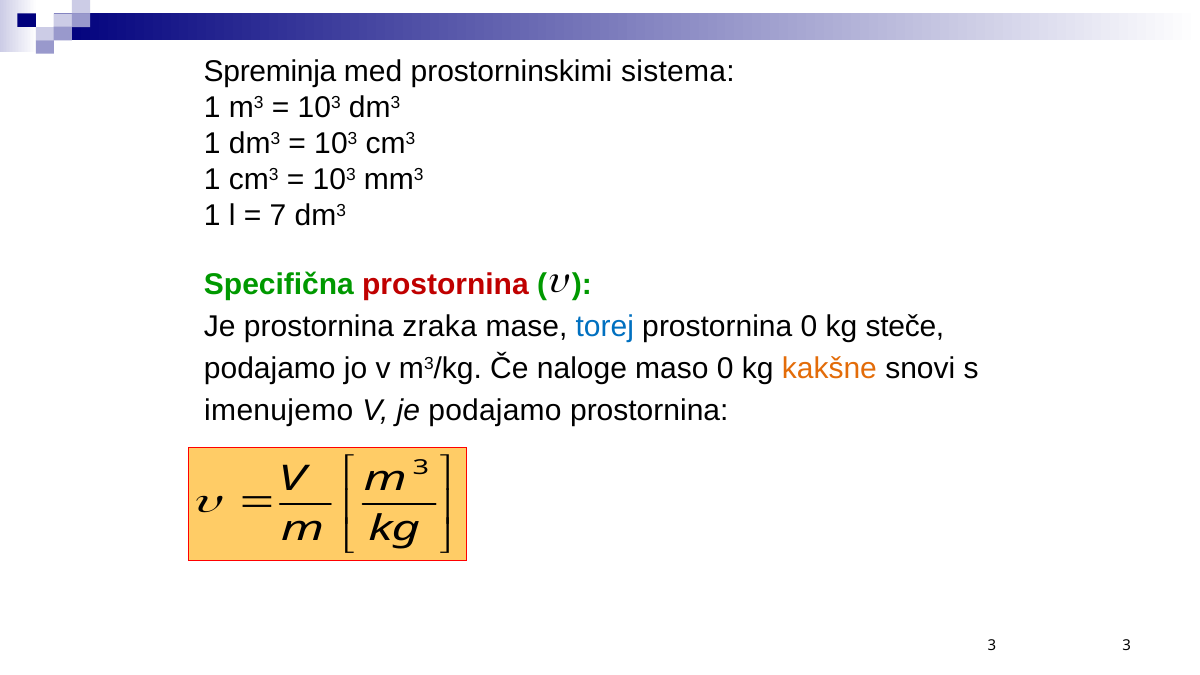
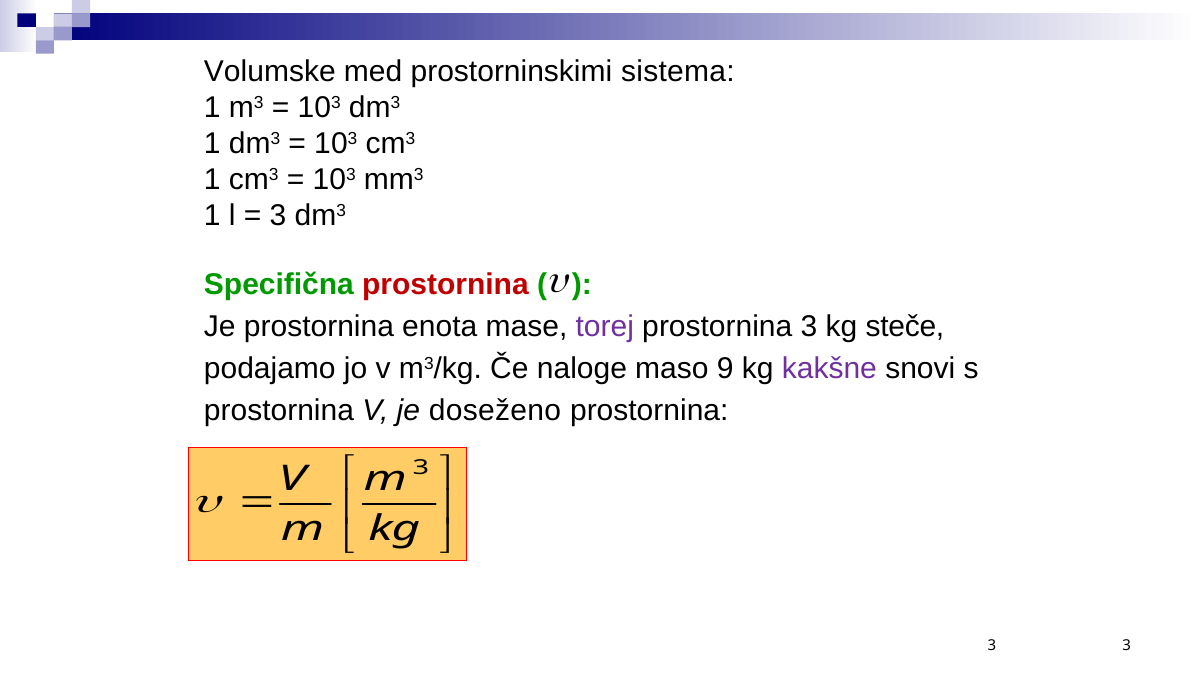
Spreminja: Spreminja -> Volumske (270, 72)
7: 7 -> 3 (278, 216)
zraka: zraka -> enota (440, 326)
torej colour: blue -> purple (605, 326)
prostornina 0: 0 -> 3 (809, 326)
maso 0: 0 -> 9 (725, 368)
kakšne colour: orange -> purple (829, 368)
imenujemo: imenujemo -> prostornina (279, 410)
je podajamo: podajamo -> doseženo (495, 410)
